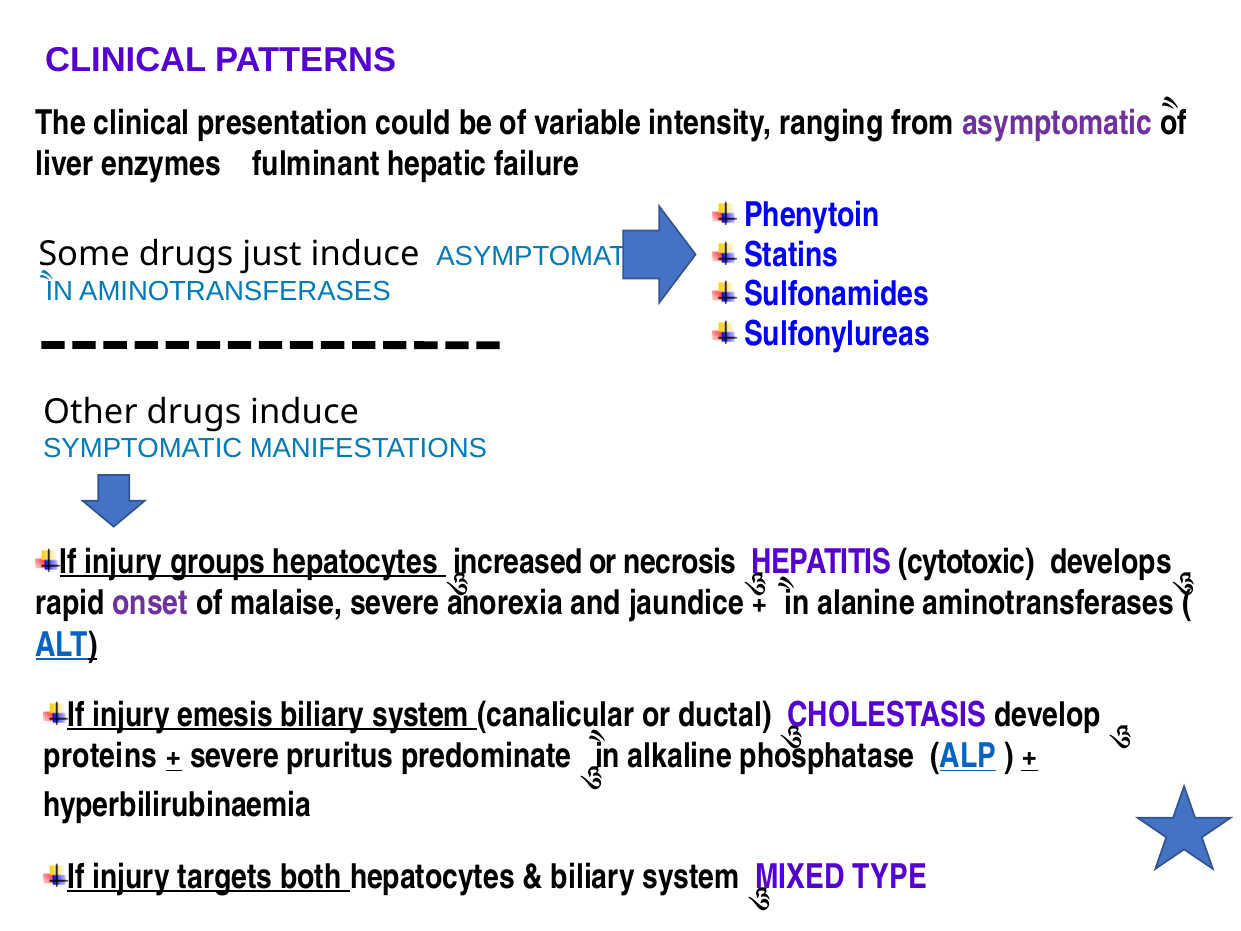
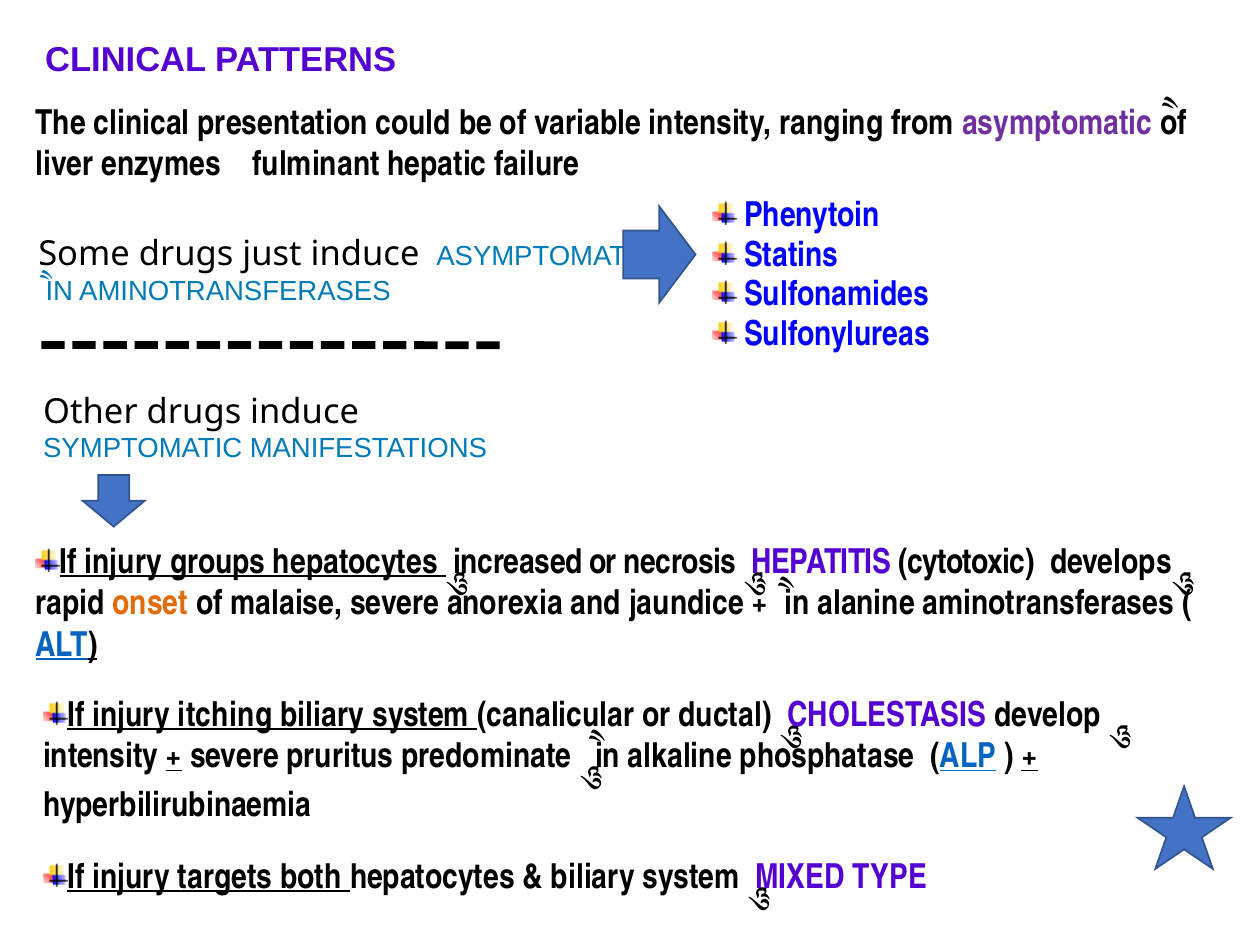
onset colour: purple -> orange (150, 603)
emesis: emesis -> itching (225, 715)
proteins: proteins -> intensity (101, 756)
